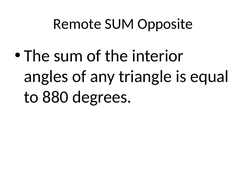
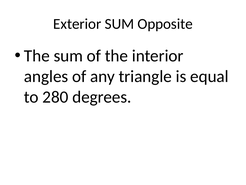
Remote: Remote -> Exterior (77, 24)
880: 880 -> 280 (55, 97)
